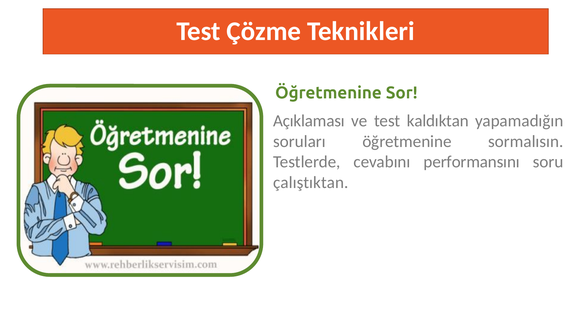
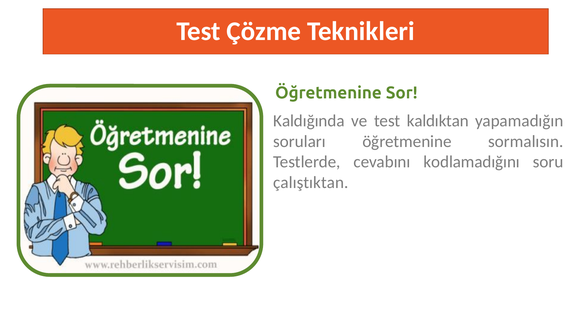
Açıklaması: Açıklaması -> Kaldığında (309, 121)
performansını: performansını -> kodlamadığını (472, 162)
